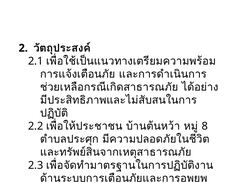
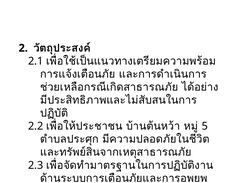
8: 8 -> 5 (205, 126)
